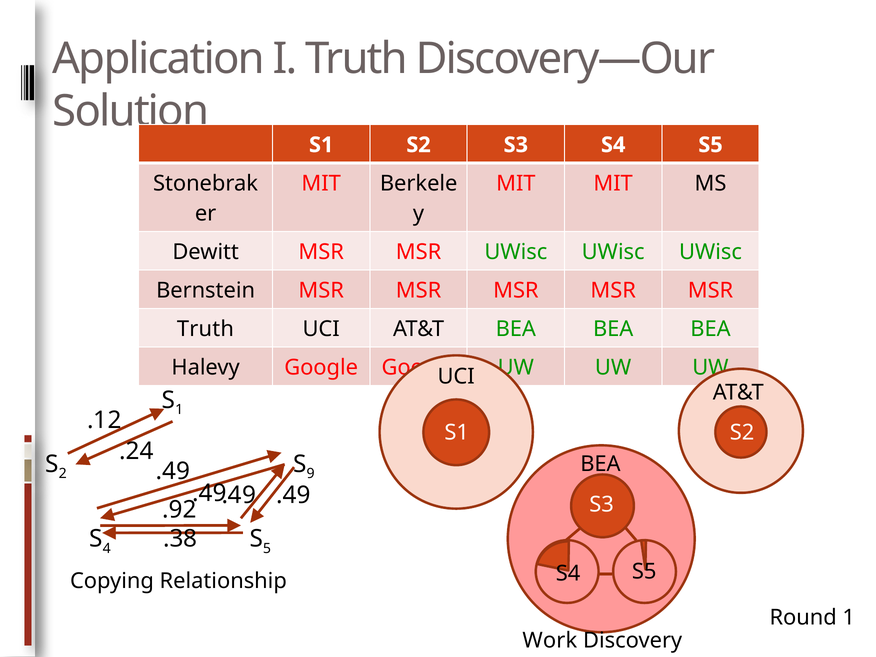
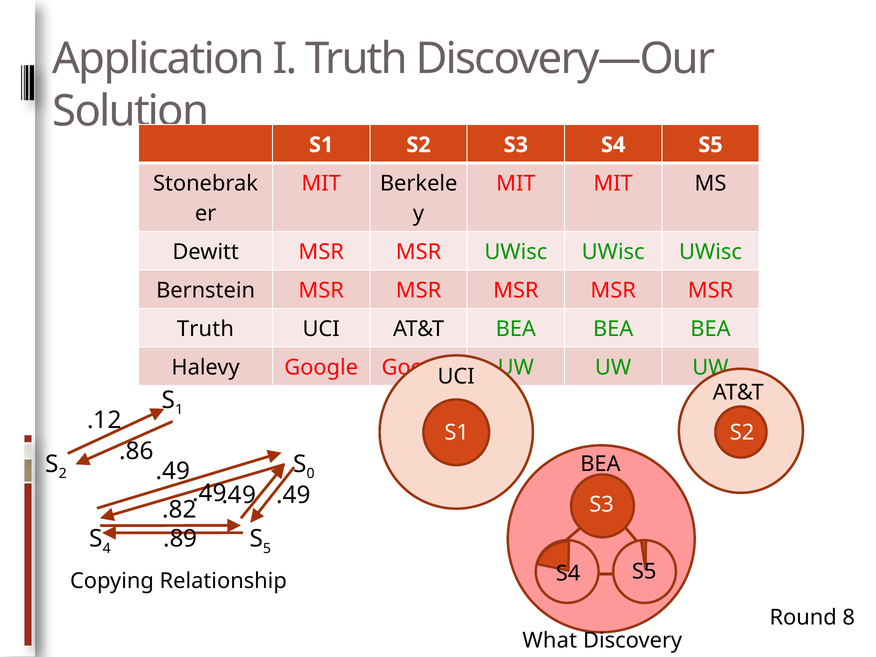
.24: .24 -> .86 (136, 451)
9: 9 -> 0 (311, 474)
.92: .92 -> .82 (180, 510)
.38: .38 -> .89 (180, 539)
Round 1: 1 -> 8 (849, 618)
Work: Work -> What (550, 641)
